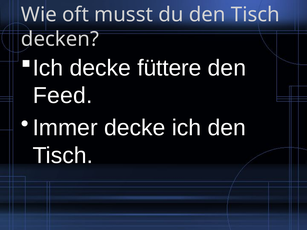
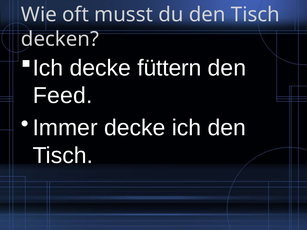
füttere: füttere -> füttern (169, 68)
